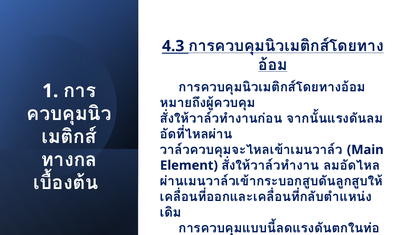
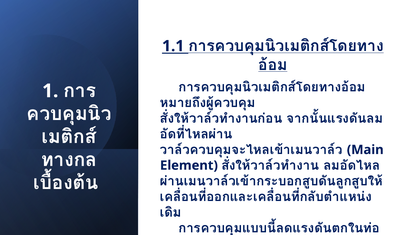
4.3: 4.3 -> 1.1 (173, 46)
